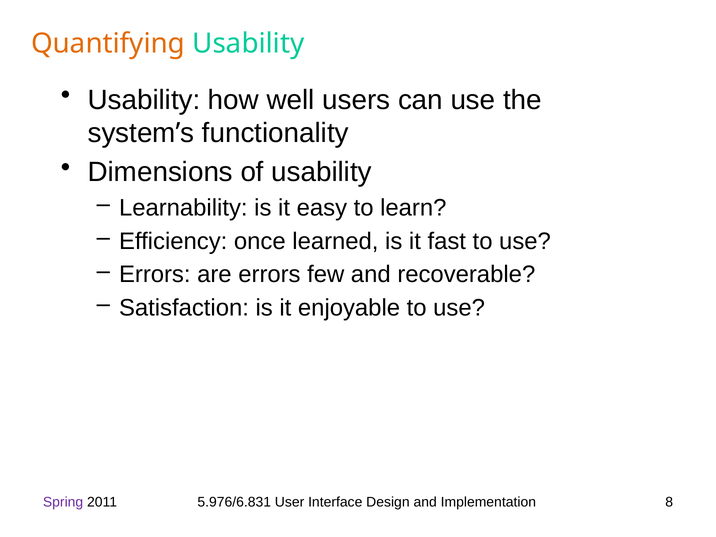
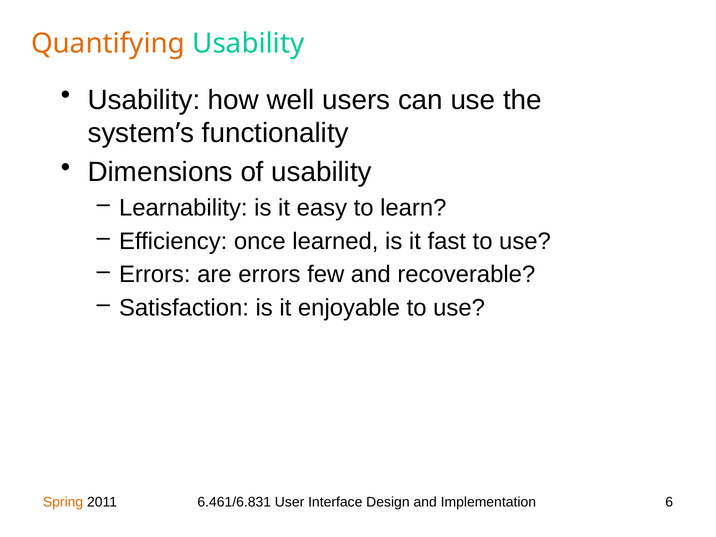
Spring colour: purple -> orange (63, 502)
5.976/6.831: 5.976/6.831 -> 6.461/6.831 (234, 502)
8: 8 -> 6 (669, 502)
